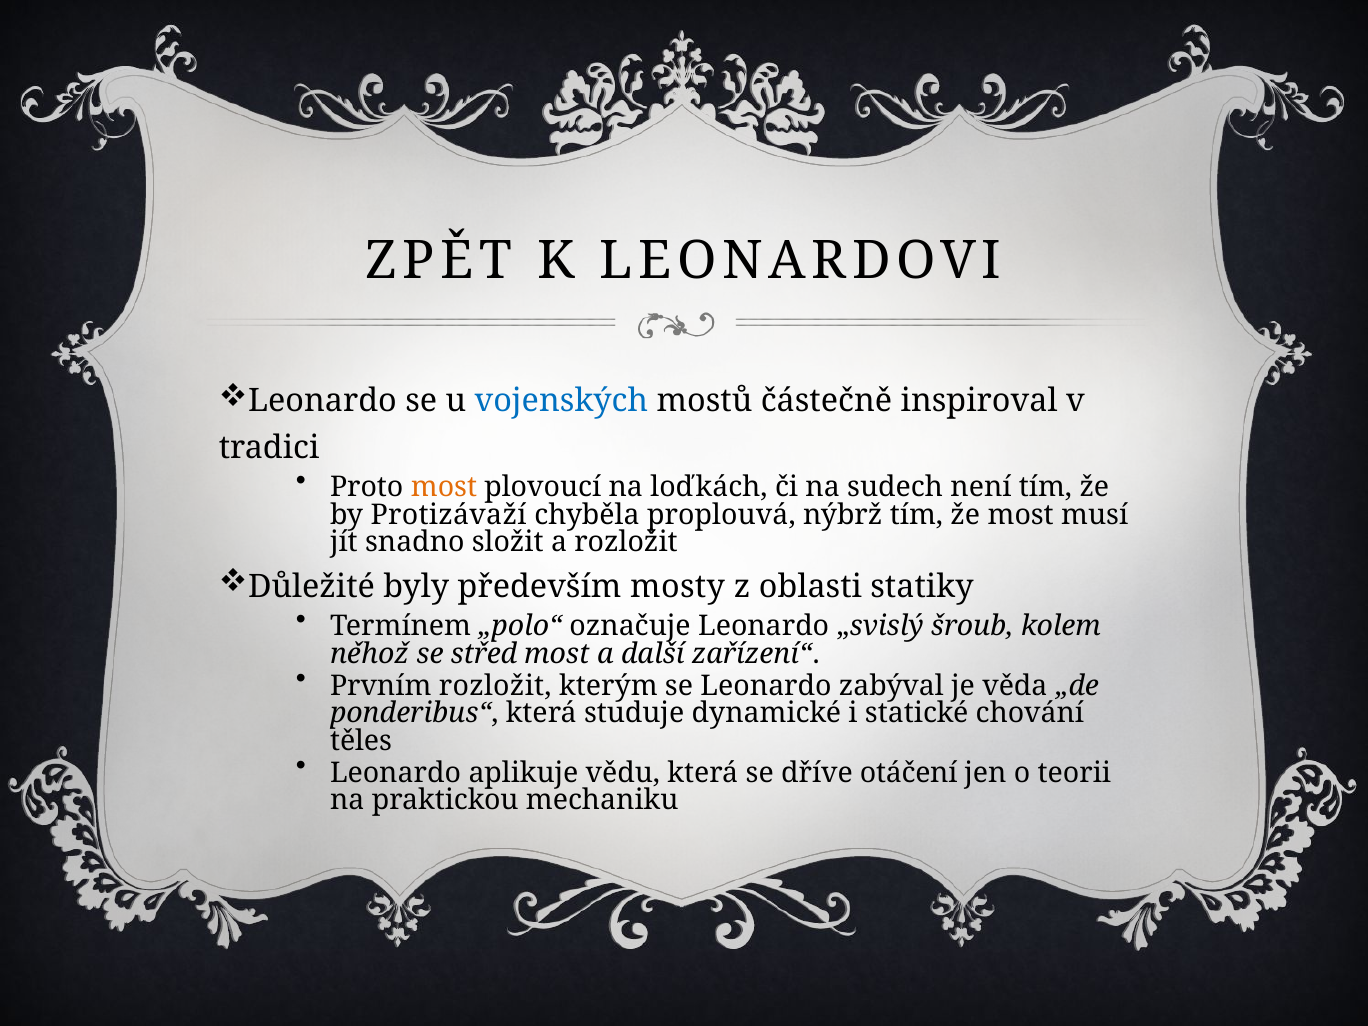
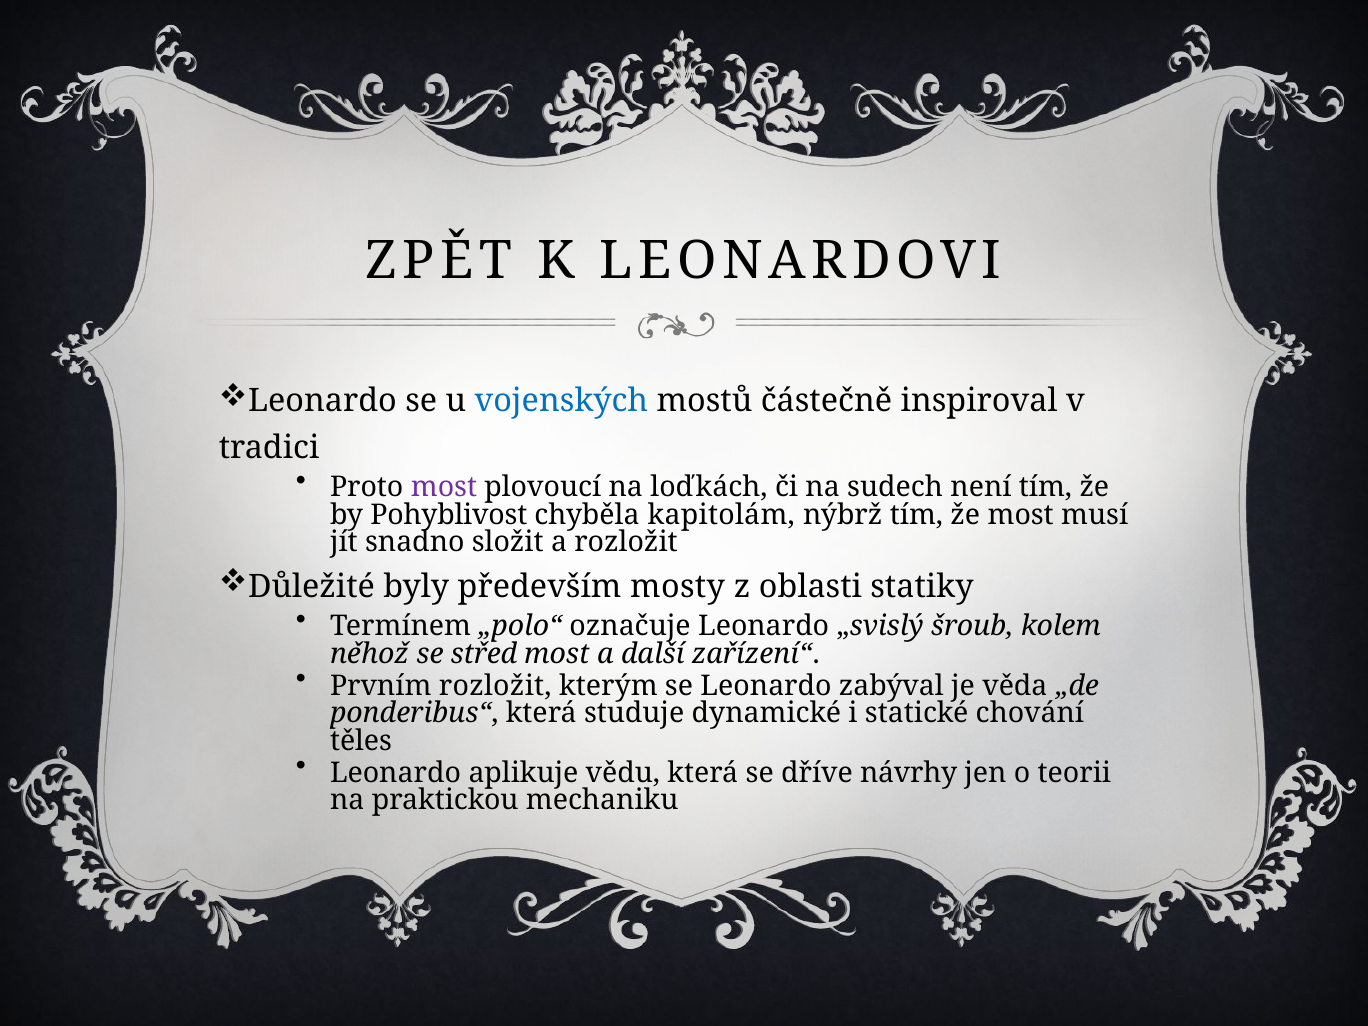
most colour: orange -> purple (444, 487)
Protizávaží: Protizávaží -> Pohyblivost (449, 515)
proplouvá: proplouvá -> kapitolám (721, 515)
otáčení: otáčení -> návrhy (909, 773)
